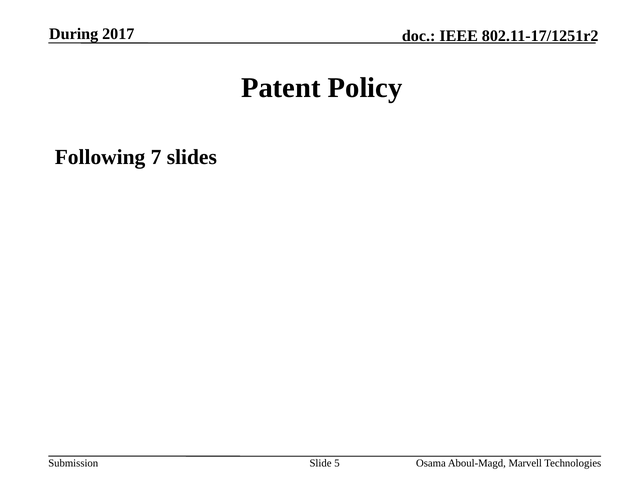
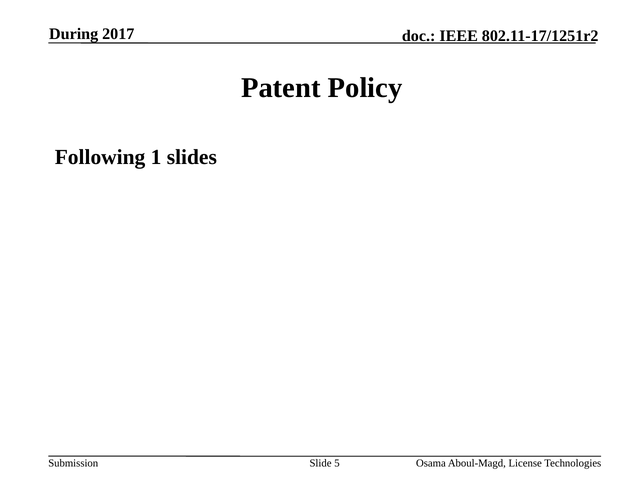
7: 7 -> 1 (156, 157)
Marvell: Marvell -> License (525, 463)
